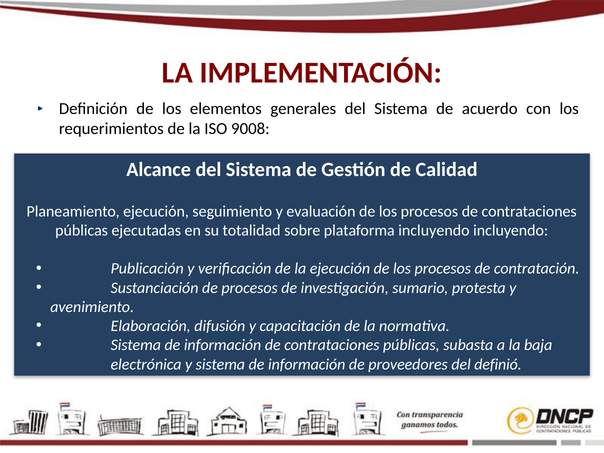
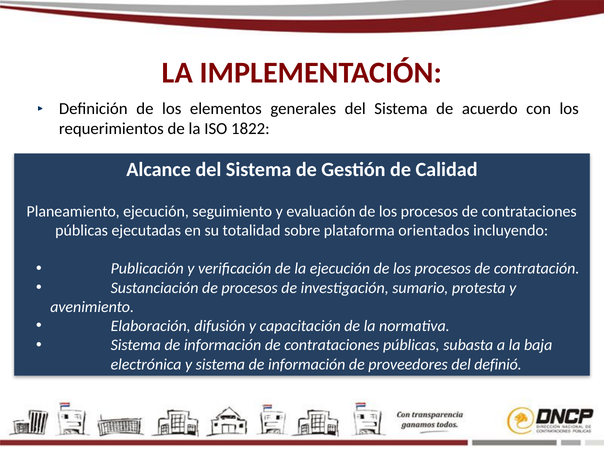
9008: 9008 -> 1822 (250, 129)
plataforma incluyendo: incluyendo -> orientados (434, 230)
